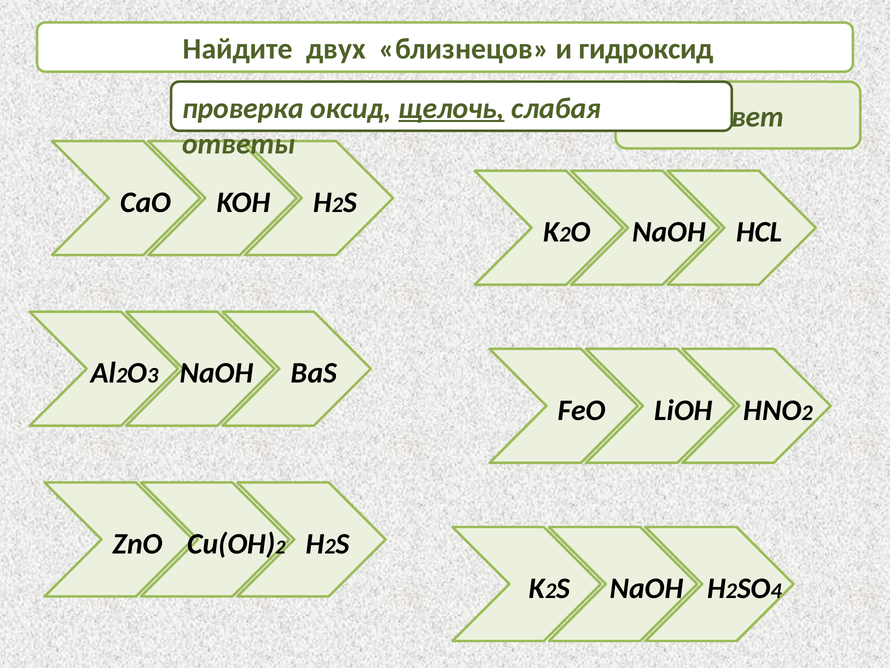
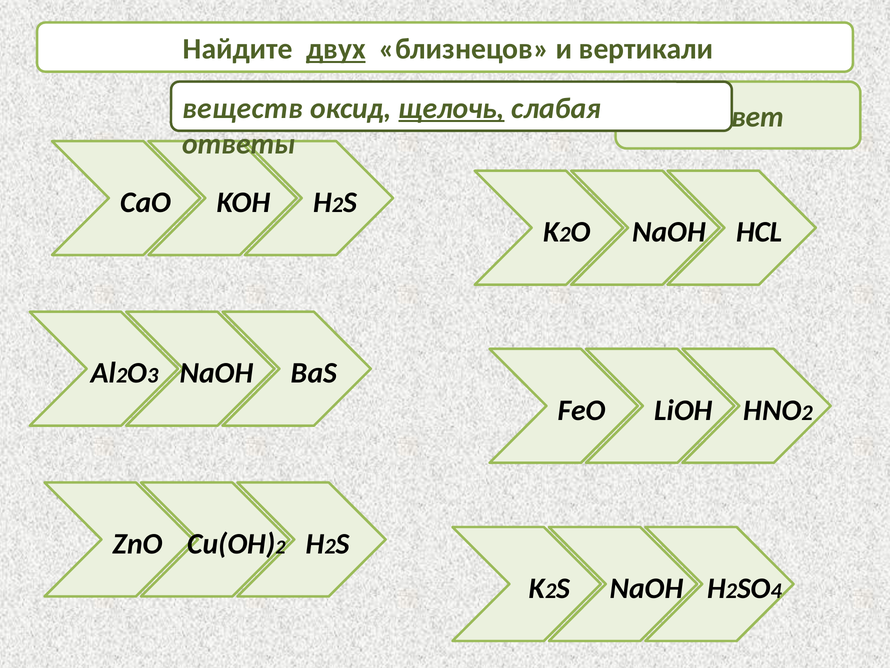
двух underline: none -> present (336, 49)
гидроксид: гидроксид -> вертикали (646, 49)
проверка: проверка -> веществ (243, 108)
